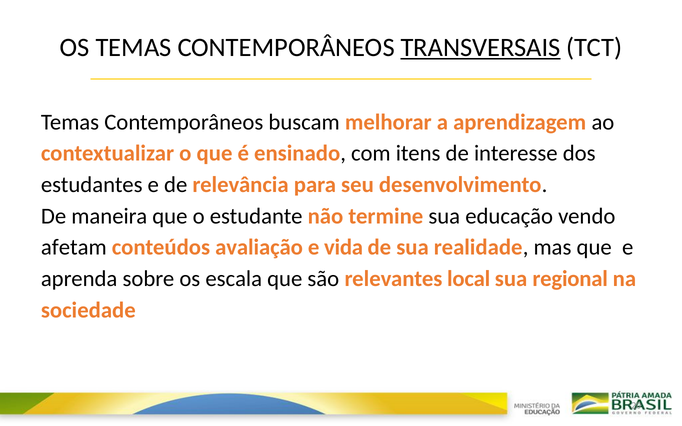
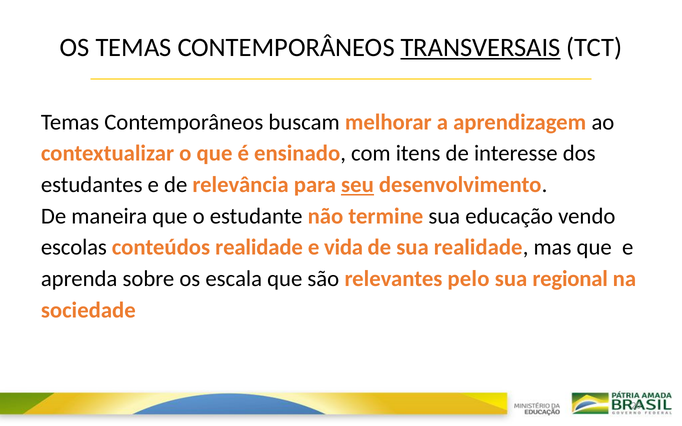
seu underline: none -> present (357, 185)
afetam: afetam -> escolas (74, 248)
conteúdos avaliação: avaliação -> realidade (259, 248)
local: local -> pelo (468, 279)
